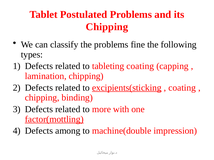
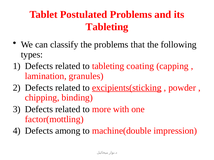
Chipping: Chipping -> Tableting (107, 27)
fine: fine -> that (138, 45)
lamination chipping: chipping -> granules (86, 76)
coating: coating -> powder (182, 88)
factor(mottling underline: present -> none (54, 120)
